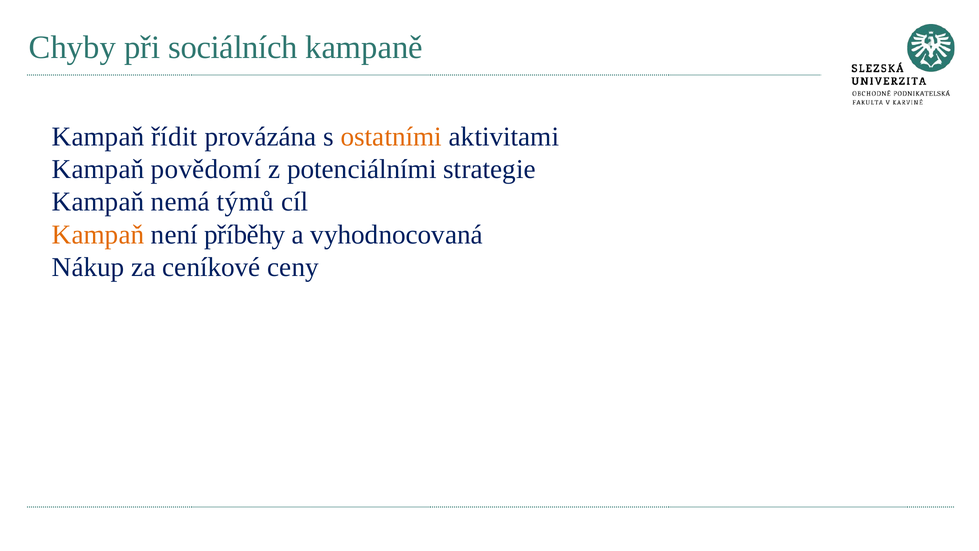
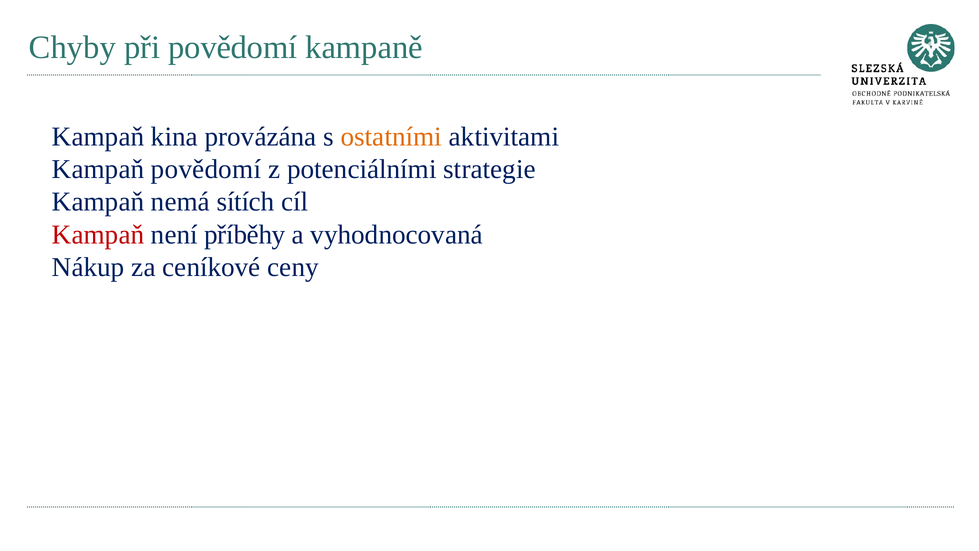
při sociálních: sociálních -> povědomí (233, 48)
řídit: řídit -> kina (174, 136)
týmů: týmů -> sítích (246, 202)
Kampaň colour: orange -> red (98, 234)
